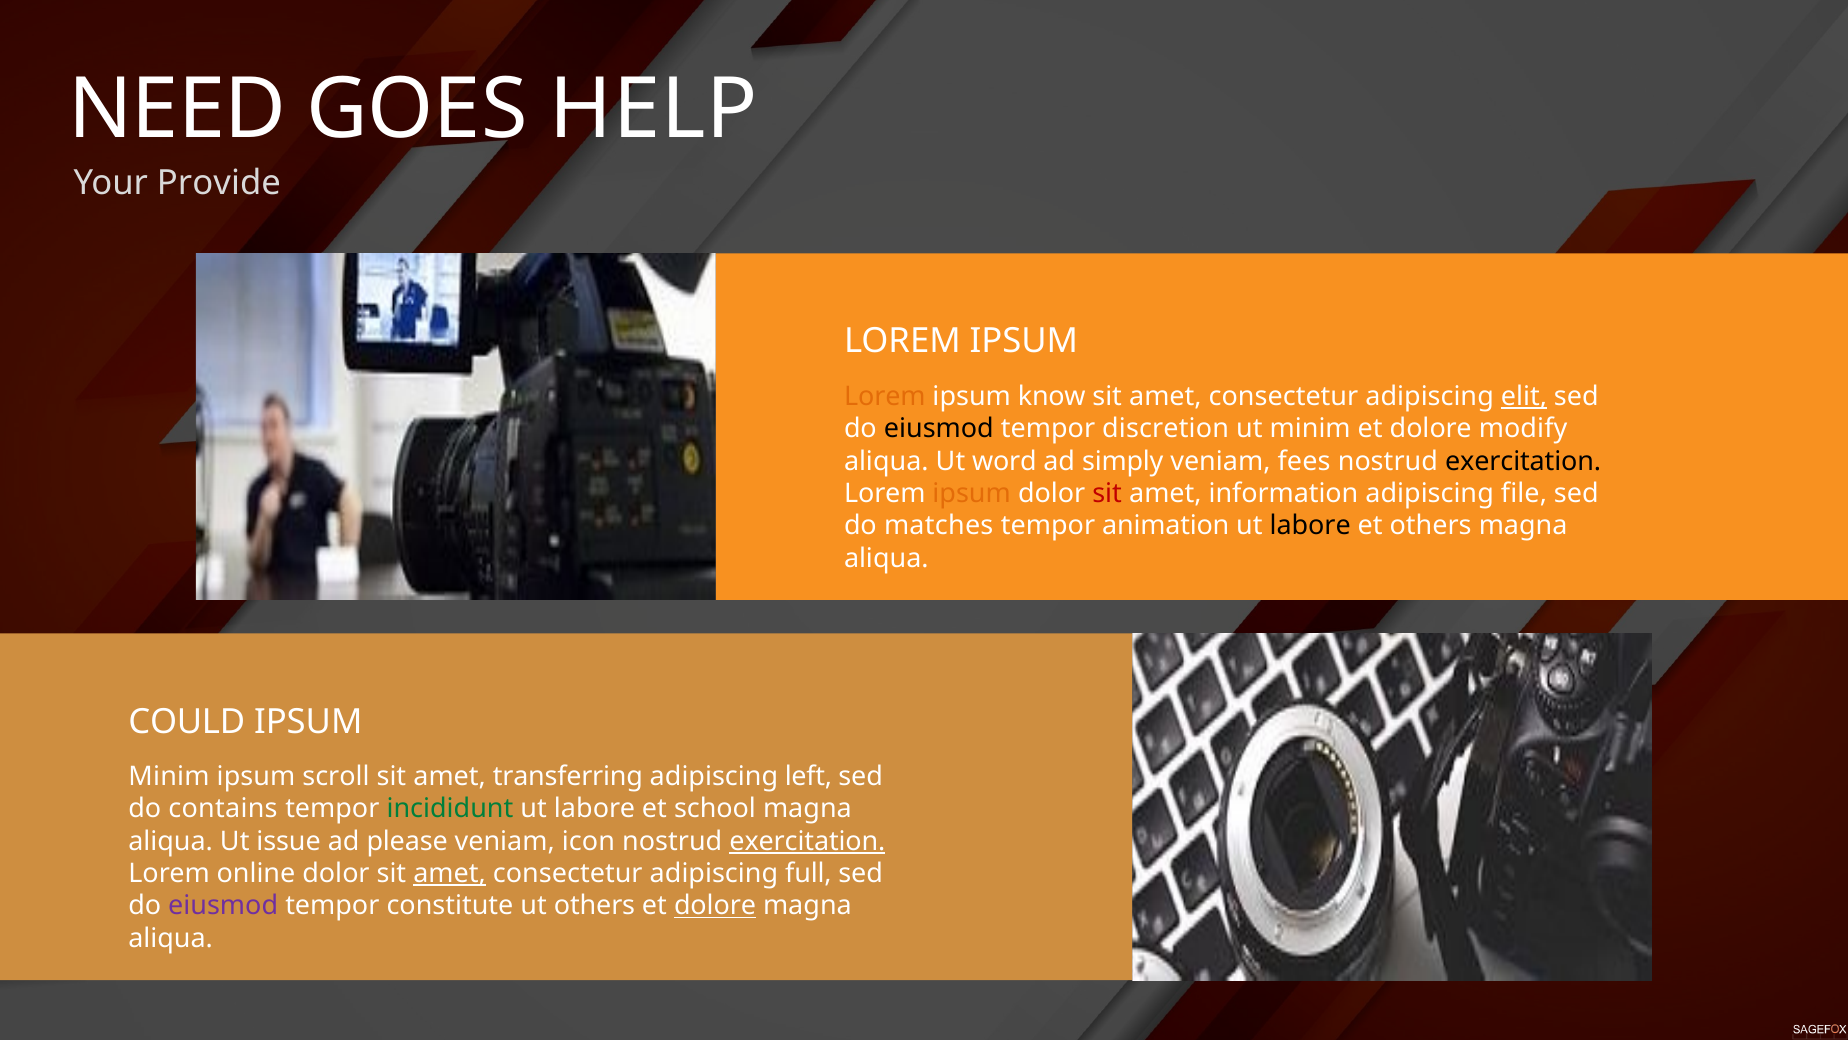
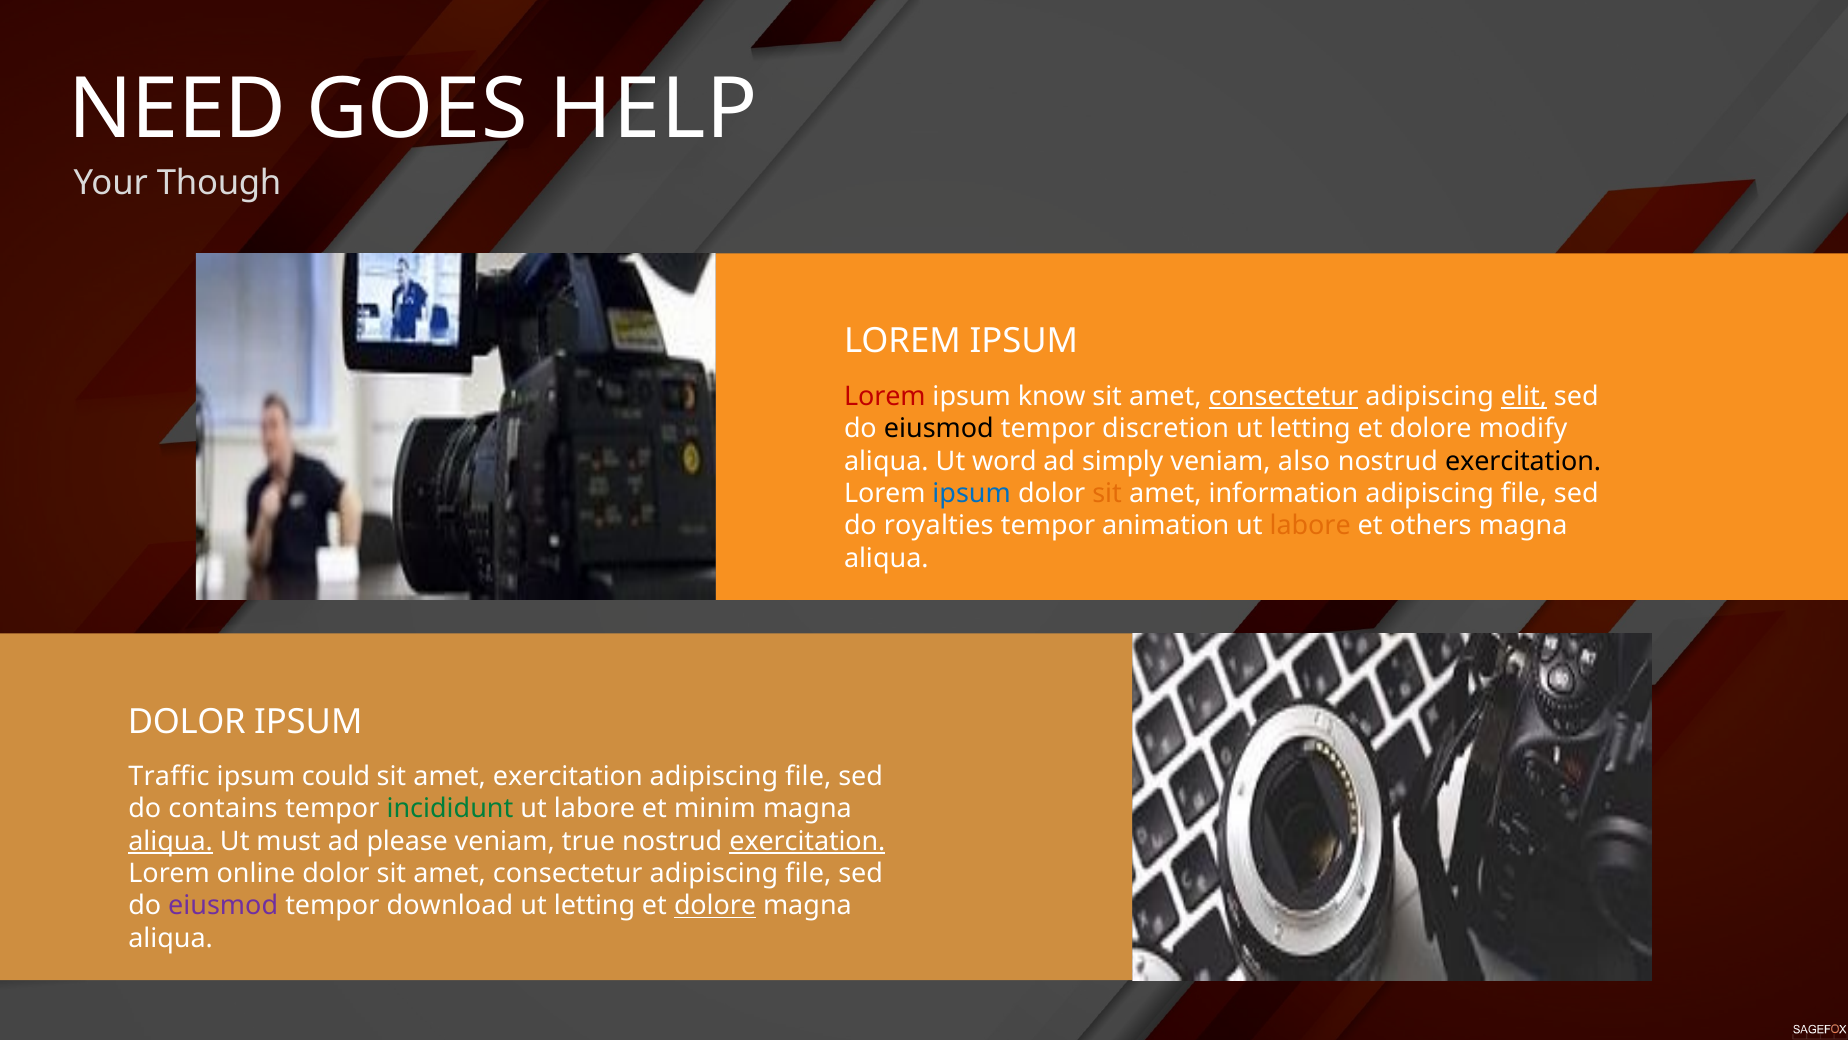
Provide: Provide -> Though (219, 183)
Lorem colour: orange -> red (885, 396)
consectetur underline: none -> present (1283, 396)
minim: minim -> letting (1310, 429)
fees: fees -> also (1304, 461)
ipsum colour: orange -> blue (972, 493)
sit colour: red -> orange (1107, 493)
matches: matches -> royalties (939, 526)
labore colour: black -> orange (1310, 526)
COULD: COULD -> DOLOR (187, 721)
Minim: Minim -> Traffic (169, 776)
scroll: scroll -> could (336, 776)
amet transferring: transferring -> exercitation (568, 776)
left: left -> file (808, 776)
school: school -> minim (715, 809)
aliqua underline: none -> present (171, 841)
issue: issue -> must (289, 841)
icon: icon -> true (588, 841)
amet underline: present -> none (450, 873)
consectetur adipiscing full: full -> file (808, 873)
constitute: constitute -> download (450, 906)
others: others -> letting (595, 906)
